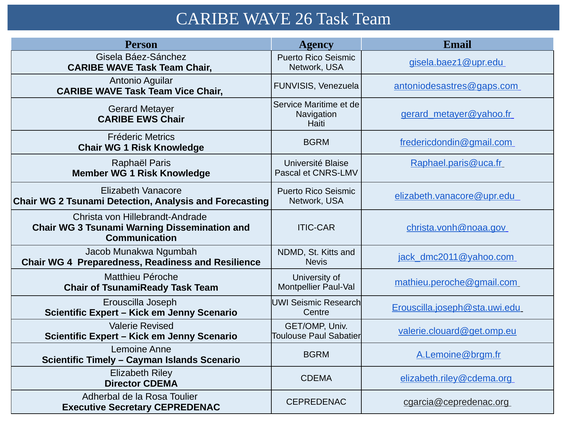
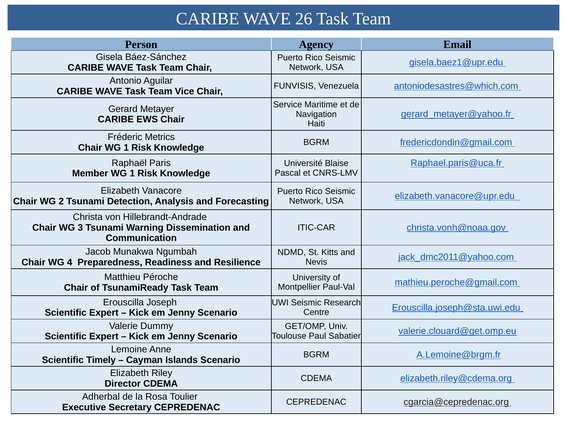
antoniodesastres@gaps.com: antoniodesastres@gaps.com -> antoniodesastres@which.com (456, 86)
Revised: Revised -> Dummy (157, 326)
